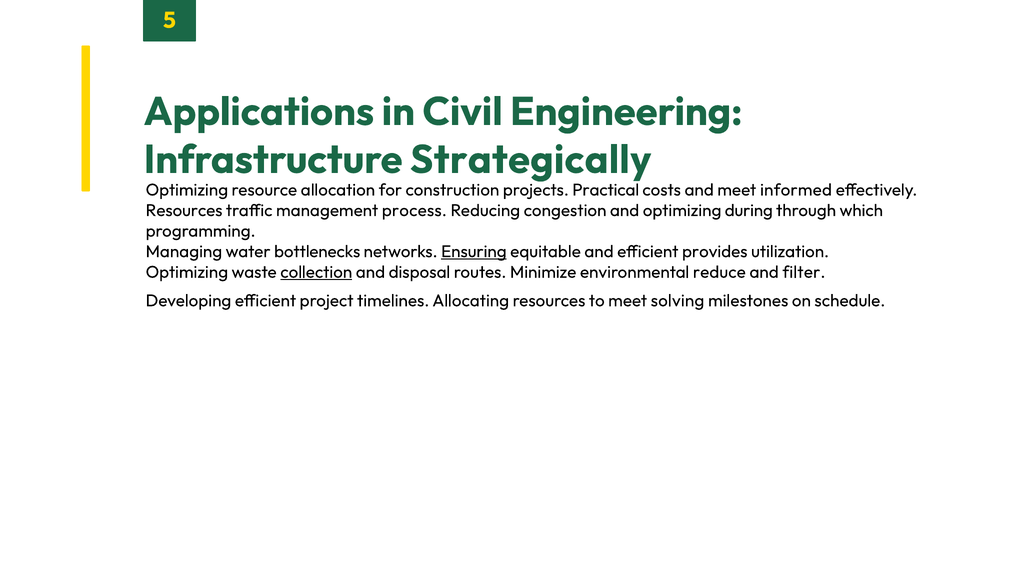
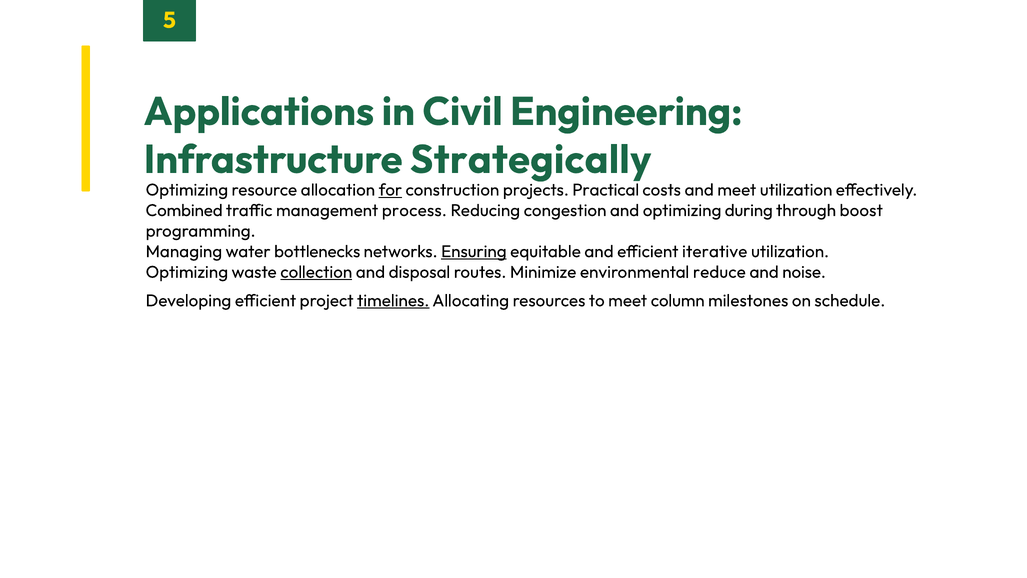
for underline: none -> present (390, 190)
meet informed: informed -> utilization (796, 190)
Resources: Resources -> Combined (184, 210)
which: which -> boost (861, 210)
provides: provides -> iterative (715, 251)
filter: filter -> noise (804, 272)
timelines underline: none -> present (393, 301)
solving: solving -> column (678, 301)
